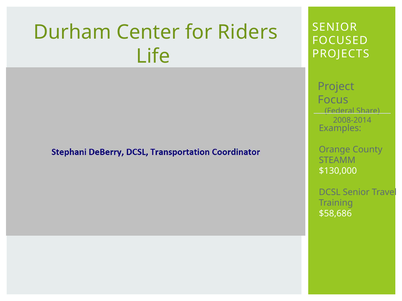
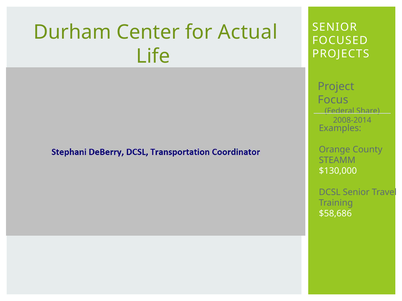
for Riders: Riders -> Actual (248, 32)
